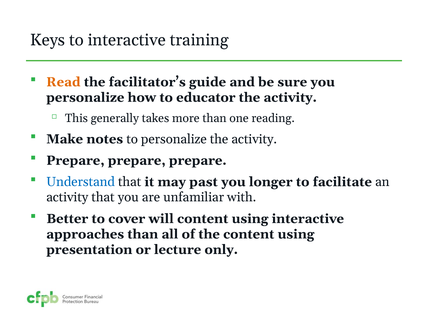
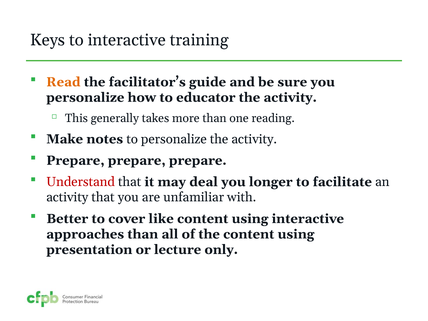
Understand colour: blue -> red (81, 182)
past: past -> deal (204, 182)
will: will -> like (161, 219)
